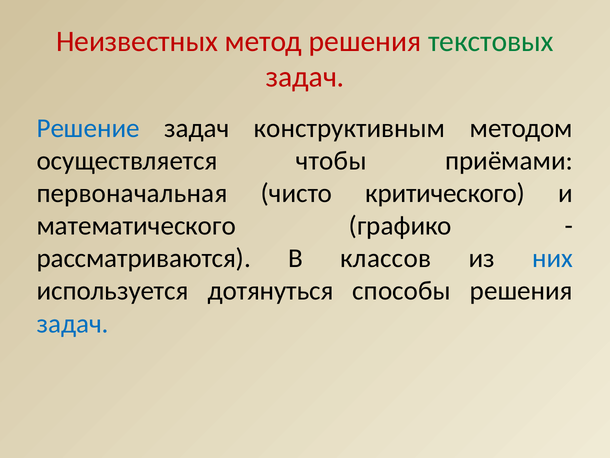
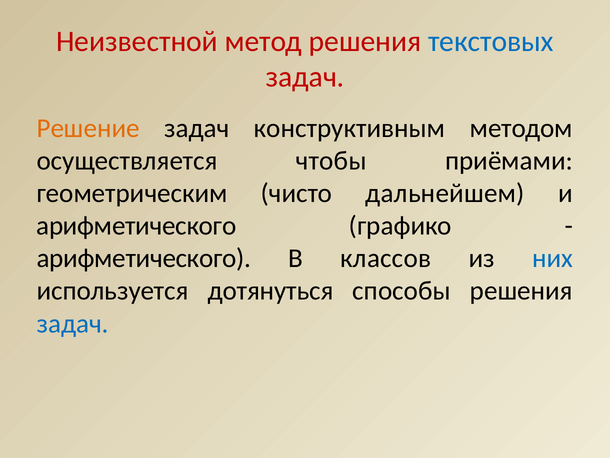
Неизвестных: Неизвестных -> Неизвестной (137, 41)
текстовых colour: green -> blue (491, 41)
Решение colour: blue -> orange (88, 128)
первоначальная: первоначальная -> геометрическим (132, 193)
критического: критического -> дальнейшем (445, 193)
математического: математического -> арифметического (136, 226)
рассматриваются: рассматриваются -> арифметического (144, 258)
